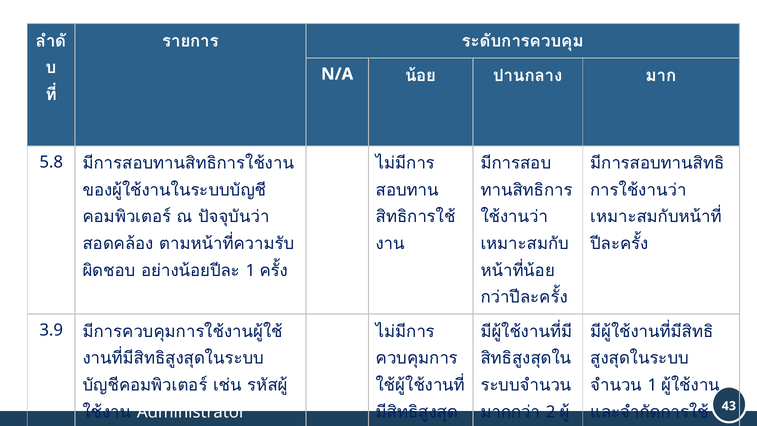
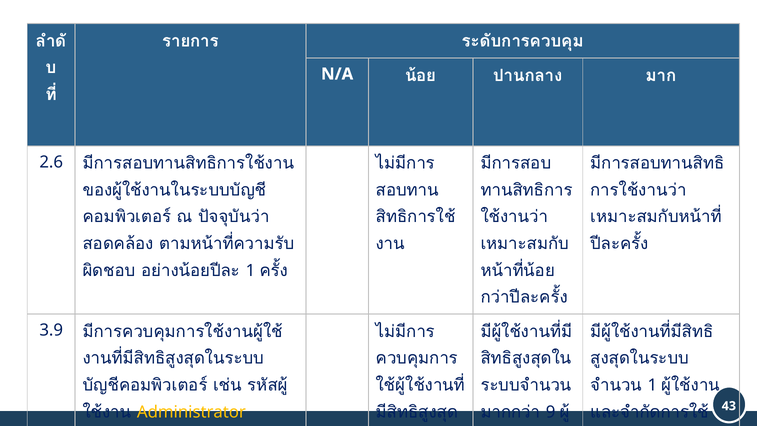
5.8: 5.8 -> 2.6 (51, 162)
Administrator colour: white -> yellow (191, 412)
2: 2 -> 9 (551, 412)
